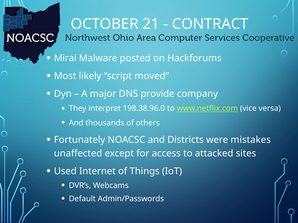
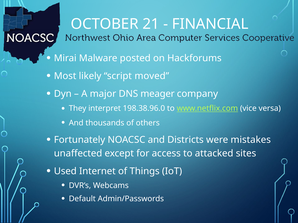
CONTRACT: CONTRACT -> FINANCIAL (210, 24)
provide: provide -> meager (158, 94)
